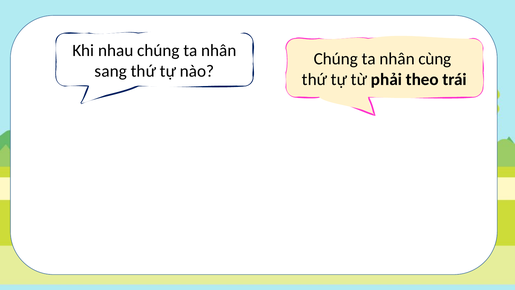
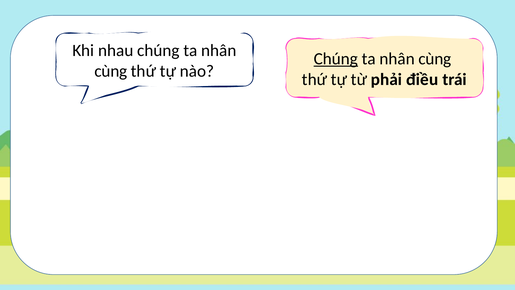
Chúng underline: none -> present (336, 59)
sang: sang -> cùng (111, 71)
theo: theo -> điều (422, 79)
